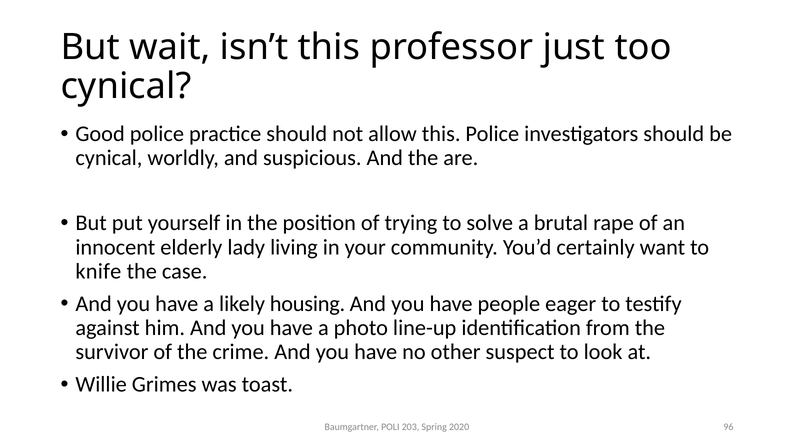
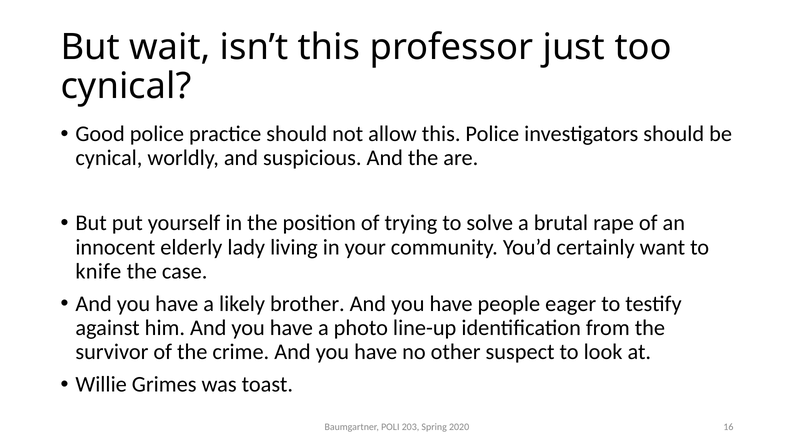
housing: housing -> brother (307, 304)
96: 96 -> 16 (728, 426)
